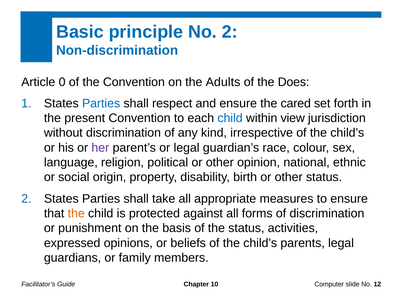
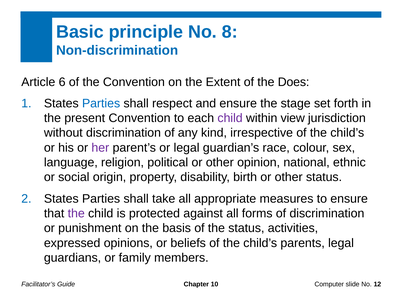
No 2: 2 -> 8 (230, 32)
0: 0 -> 6 (62, 82)
Adults: Adults -> Extent (223, 82)
cared: cared -> stage (296, 103)
child colour: blue -> purple (230, 118)
the colour: orange -> purple (76, 213)
